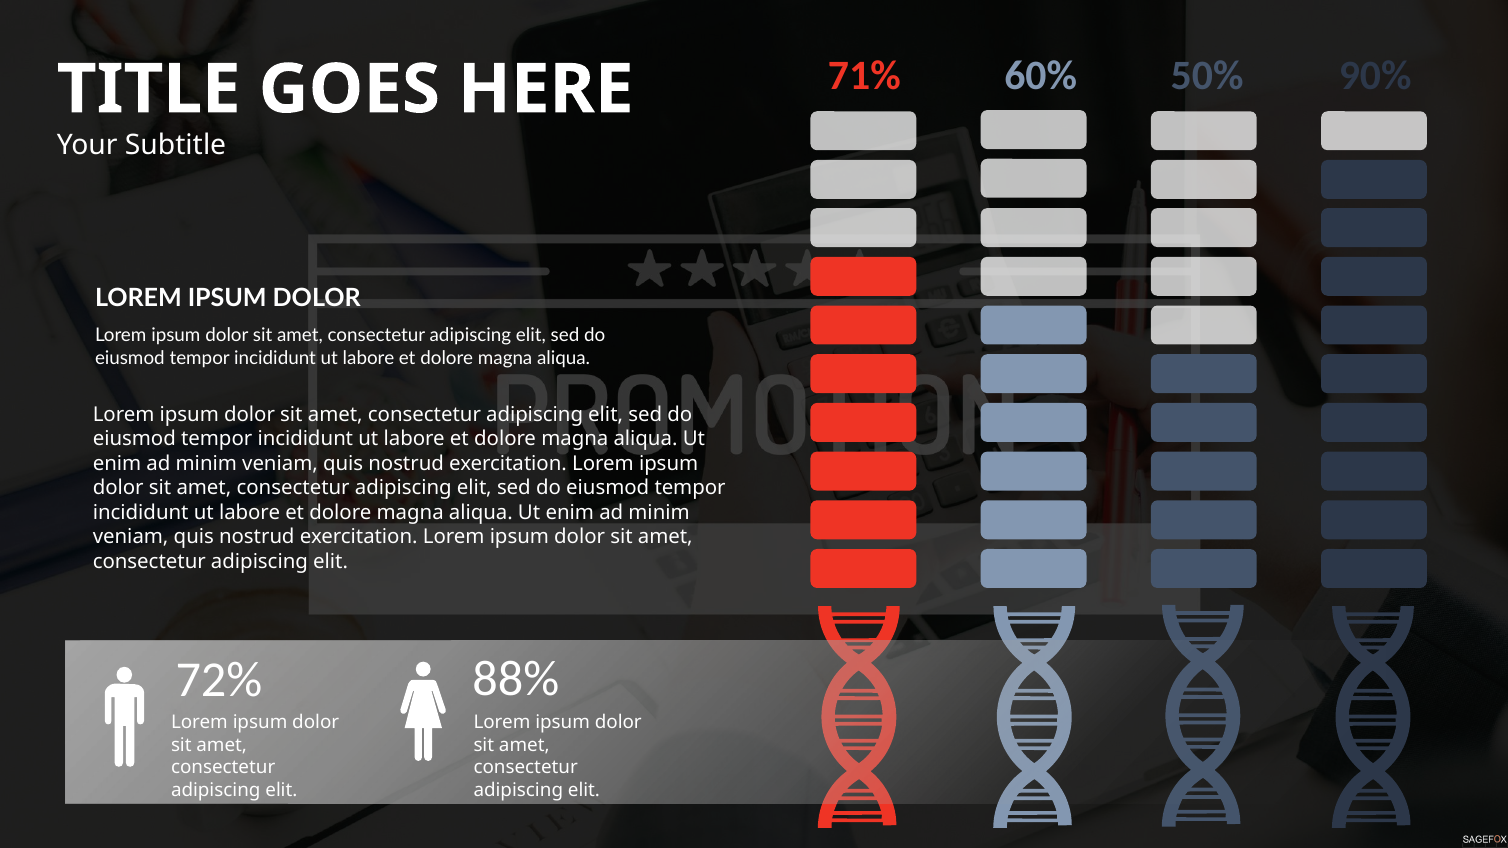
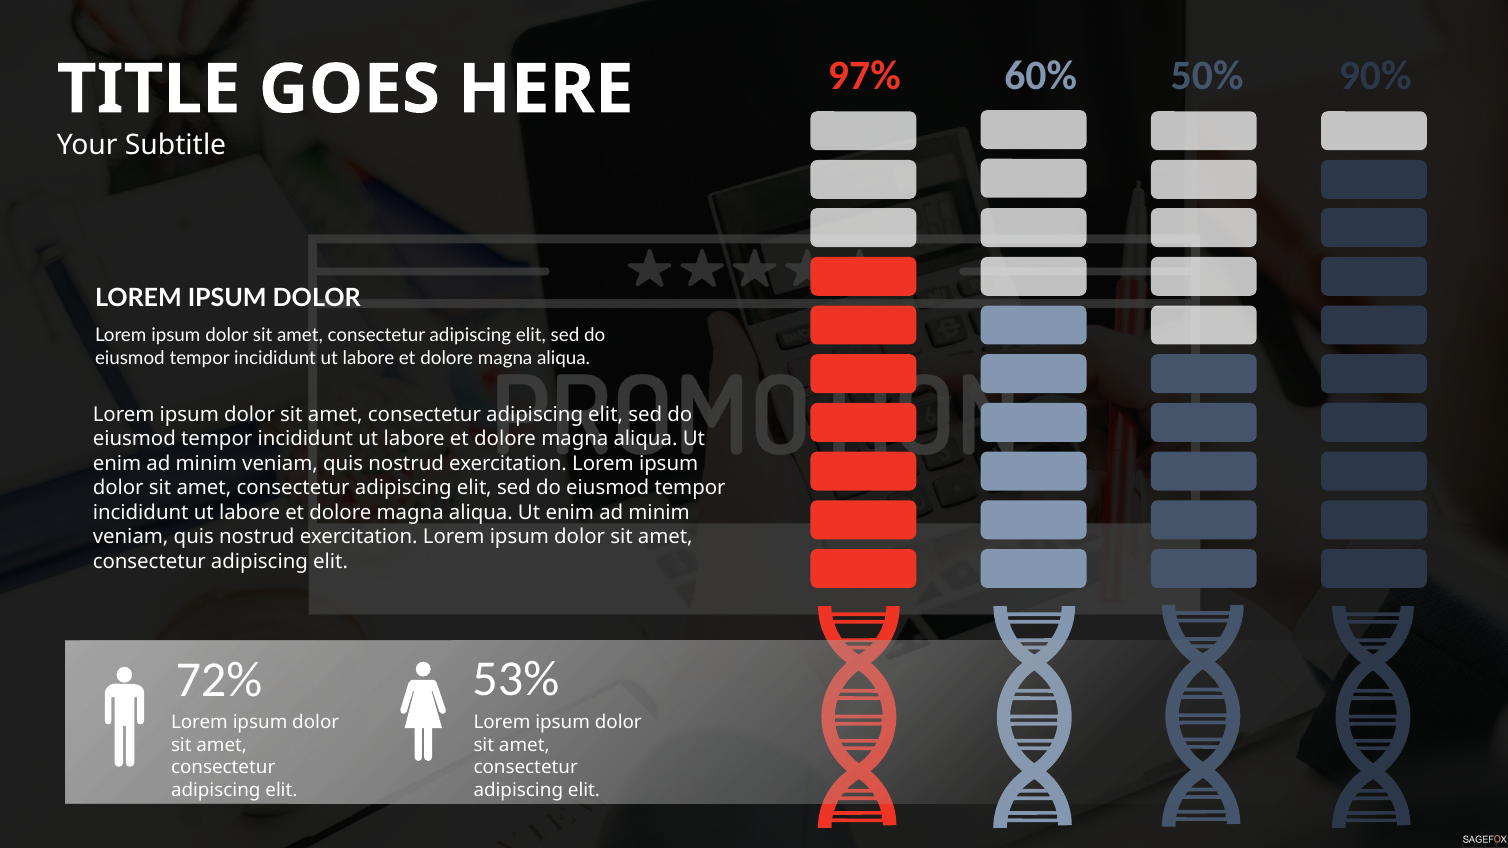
71%: 71% -> 97% (864, 76)
88%: 88% -> 53% (516, 680)
